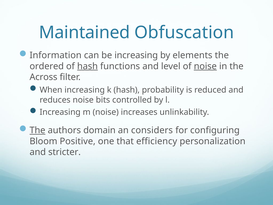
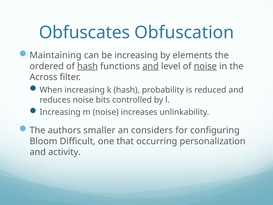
Maintained: Maintained -> Obfuscates (84, 33)
Information: Information -> Maintaining (56, 55)
and underline: none -> present (151, 66)
The underline: present -> none (37, 130)
domain: domain -> smaller (99, 130)
Positive: Positive -> Difficult (78, 141)
efficiency: efficiency -> occurring (157, 141)
stricter: stricter -> activity (64, 152)
